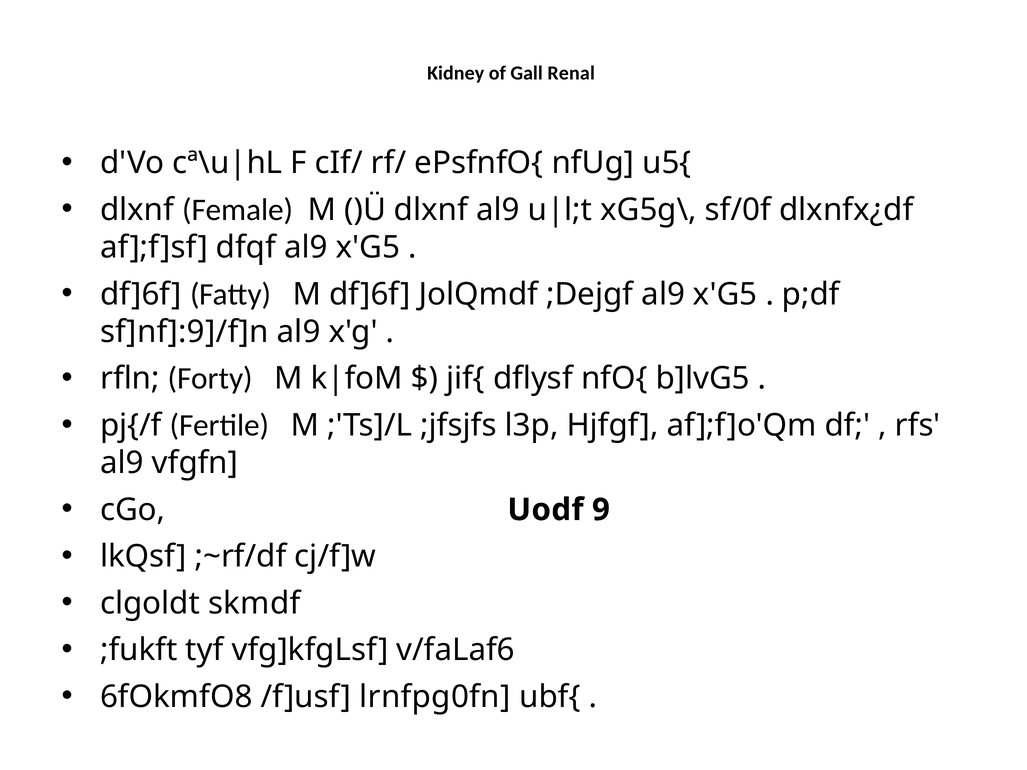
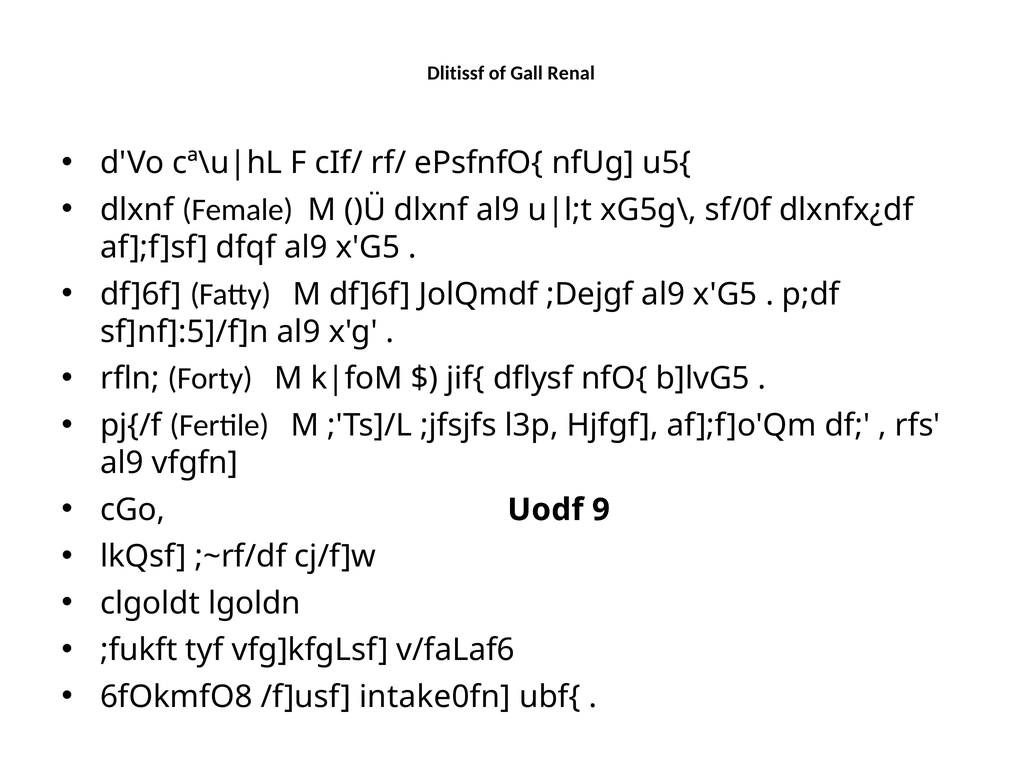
Kidney: Kidney -> Dlitissf (456, 73)
sf]nf]:9]/f]n: sf]nf]:9]/f]n -> sf]nf]:5]/f]n (184, 332)
skmdf: skmdf -> lgoldn (254, 604)
lrnfpg0fn: lrnfpg0fn -> intake0fn (435, 697)
